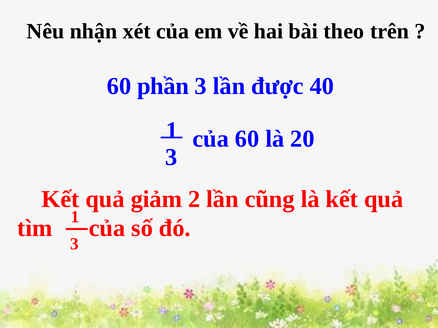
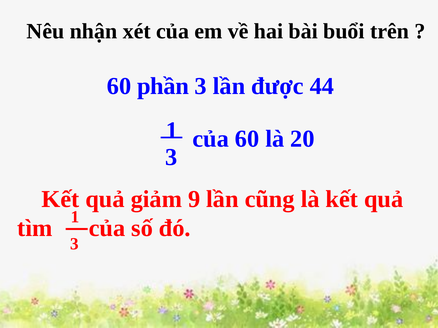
theo: theo -> buổi (344, 31)
40: 40 -> 44 (322, 86)
2: 2 -> 9 (194, 199)
